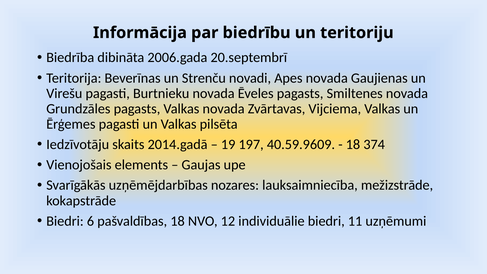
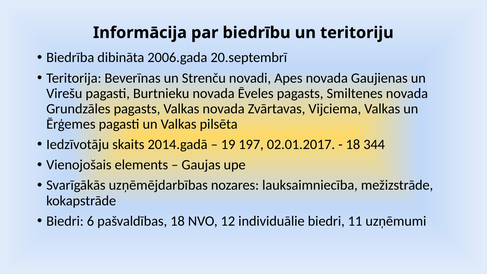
40.59.9609: 40.59.9609 -> 02.01.2017 (301, 144)
374: 374 -> 344 (374, 144)
